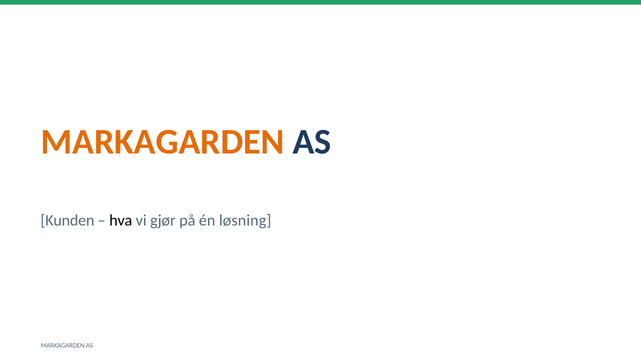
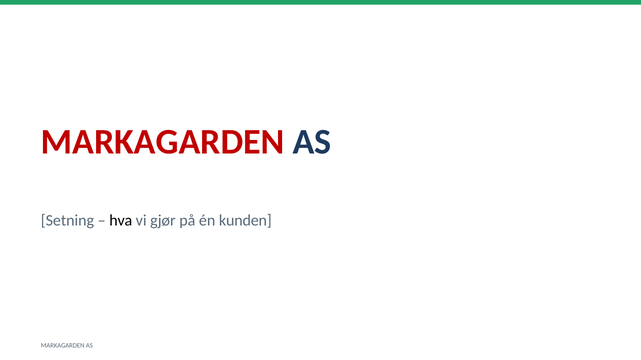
MARKAGARDEN colour: orange -> red (163, 142)
Kunden: Kunden -> Setning (67, 221)
løsning: løsning -> kunden (245, 221)
